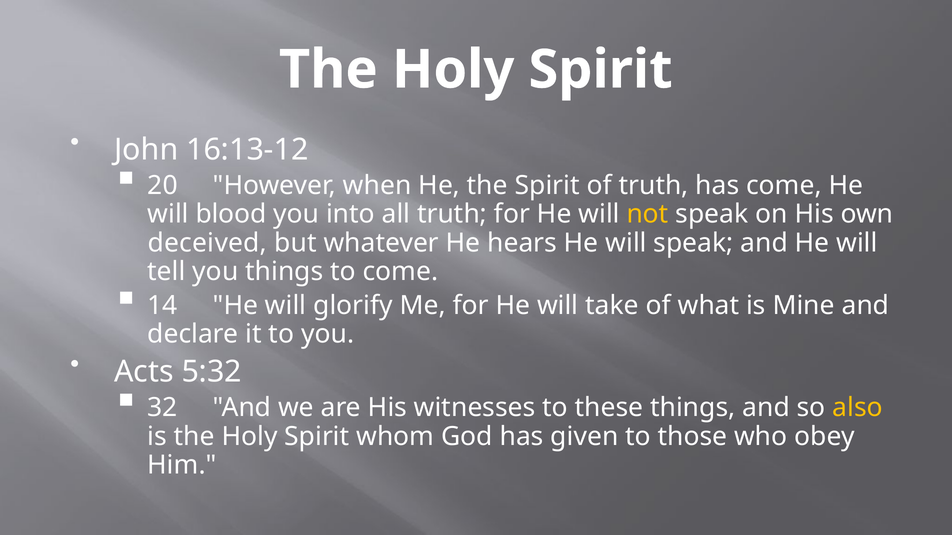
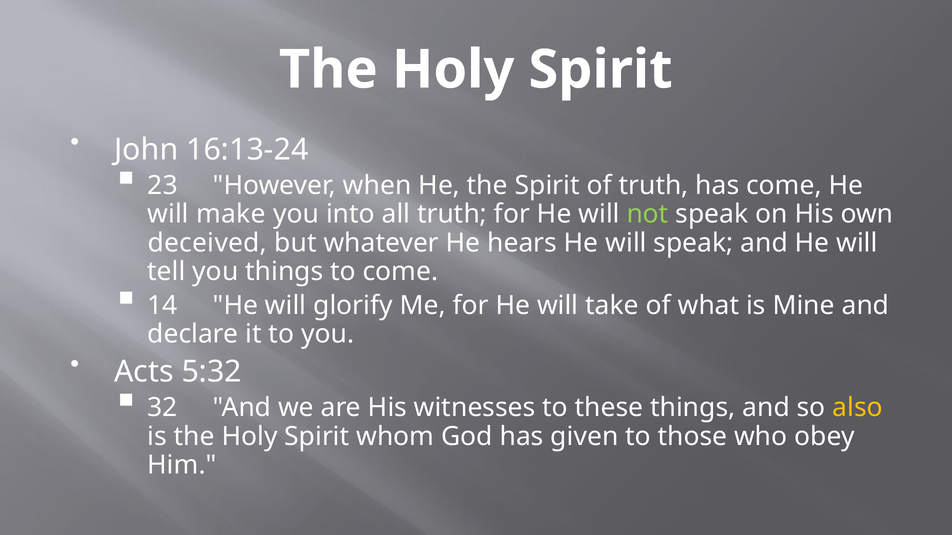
16:13-12: 16:13-12 -> 16:13-24 (247, 150)
20: 20 -> 23 (163, 186)
blood: blood -> make (231, 214)
not colour: yellow -> light green (648, 214)
